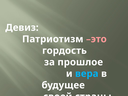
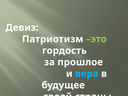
это colour: pink -> light green (96, 39)
